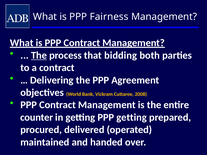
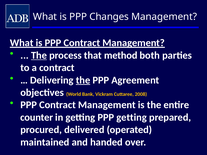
Fairness: Fairness -> Changes (109, 17)
bidding: bidding -> method (121, 55)
the underline: none -> present (83, 80)
